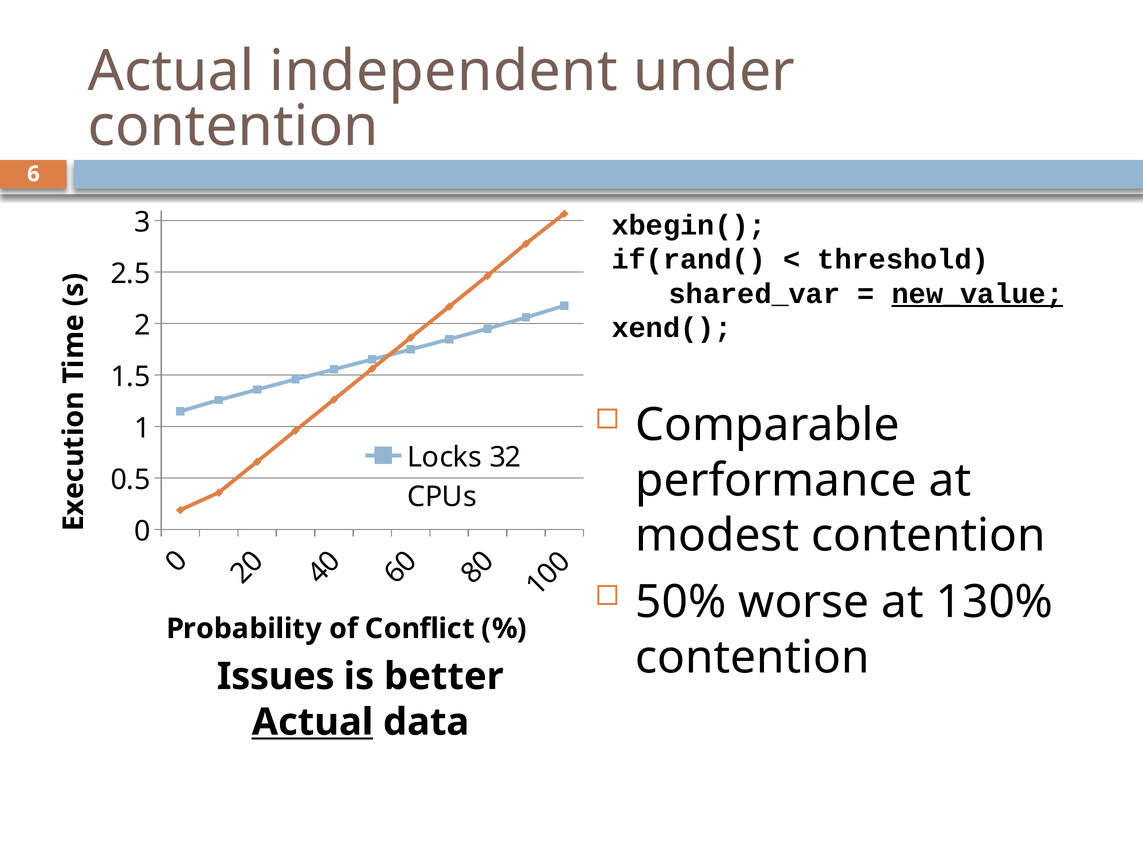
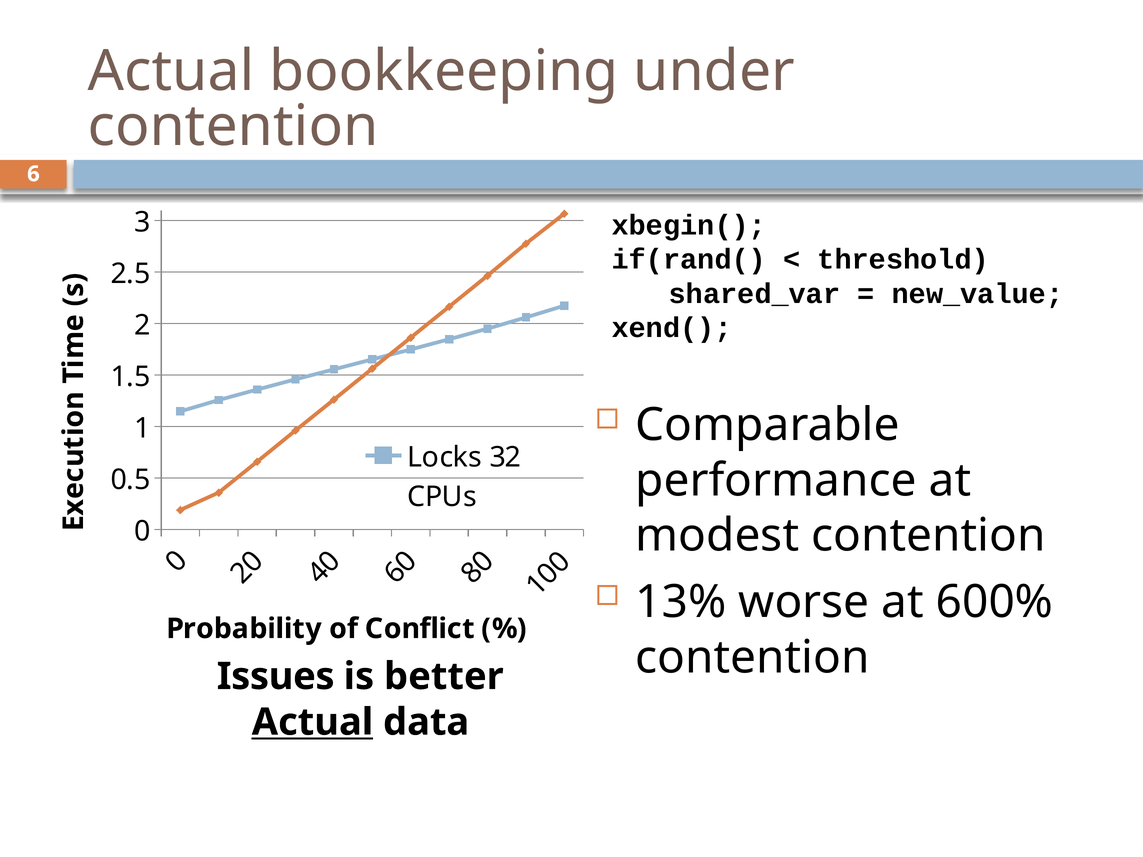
independent: independent -> bookkeeping (444, 72)
new_value underline: present -> none (977, 294)
50%: 50% -> 13% (681, 602)
130%: 130% -> 600% (994, 602)
